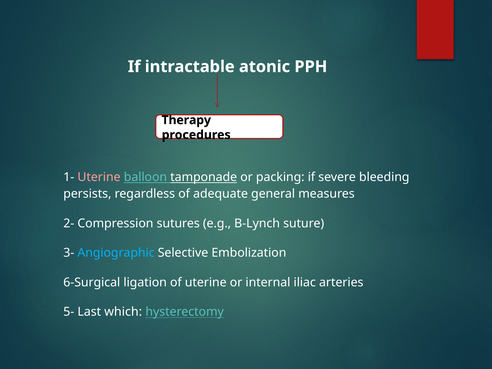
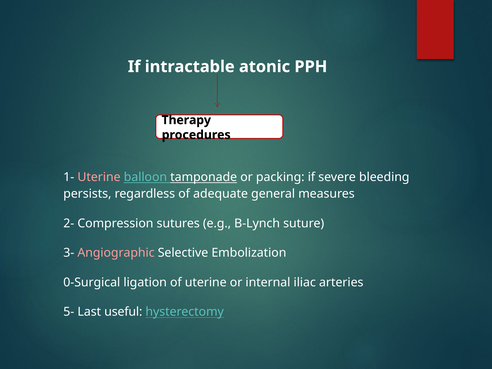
Angiographic colour: light blue -> pink (116, 253)
6-Surgical: 6-Surgical -> 0-Surgical (92, 282)
which: which -> useful (123, 312)
